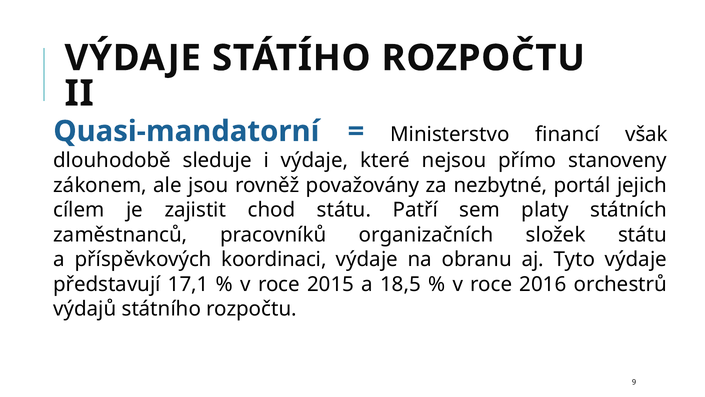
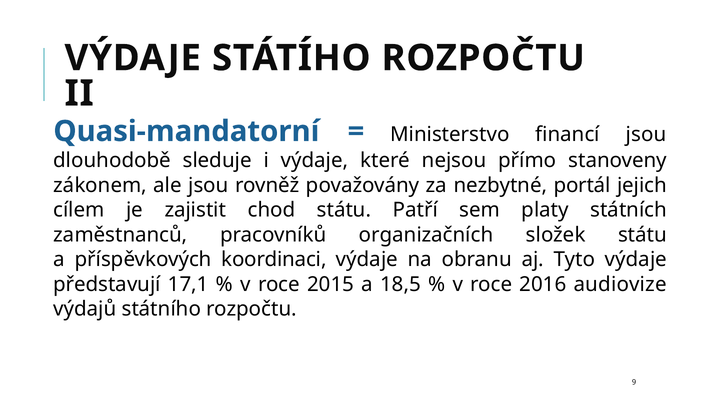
financí však: však -> jsou (646, 134)
orchestrů: orchestrů -> audiovize (620, 284)
